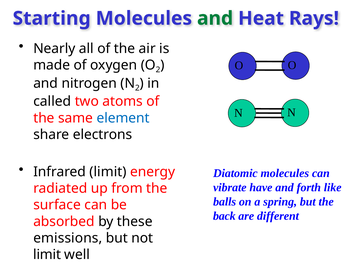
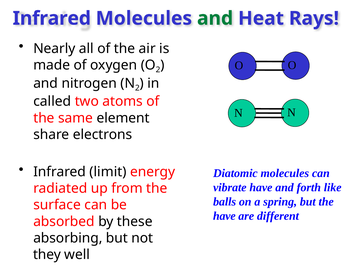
Starting: Starting -> Infrared (52, 18)
element colour: blue -> black (123, 118)
back: back -> have (224, 215)
emissions: emissions -> absorbing (68, 238)
limit: limit -> they (47, 254)
